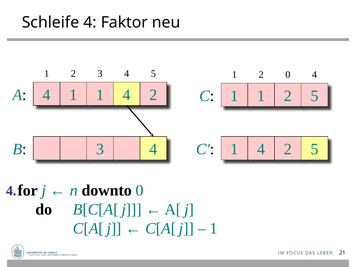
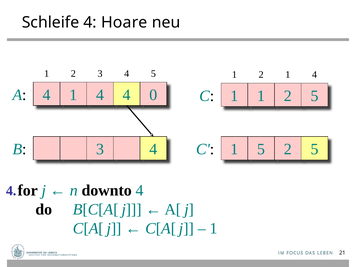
Faktor: Faktor -> Hoare (124, 23)
2 0: 0 -> 1 (288, 75)
4 1 1: 1 -> 4 (100, 95)
2: 2 -> 0 (153, 95)
C 1 4: 4 -> 5 (261, 149)
downto 0: 0 -> 4 (140, 190)
